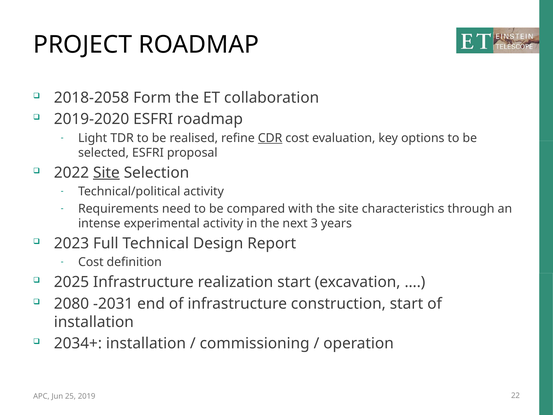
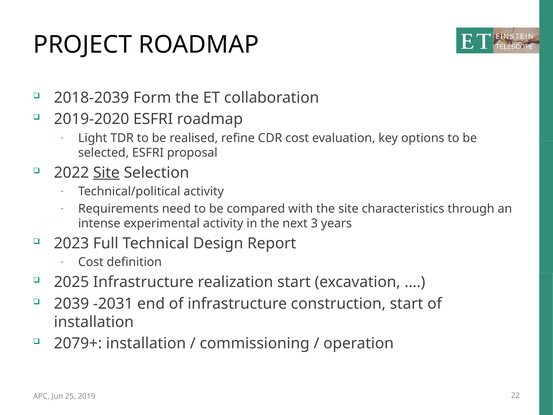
2018-2058: 2018-2058 -> 2018-2039 (92, 98)
CDR underline: present -> none (270, 138)
2080: 2080 -> 2039 (71, 303)
2034+: 2034+ -> 2079+ (78, 343)
